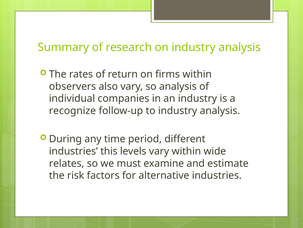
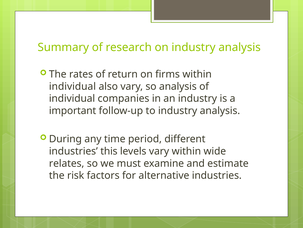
observers: observers -> individual (72, 86)
recognize: recognize -> important (73, 110)
